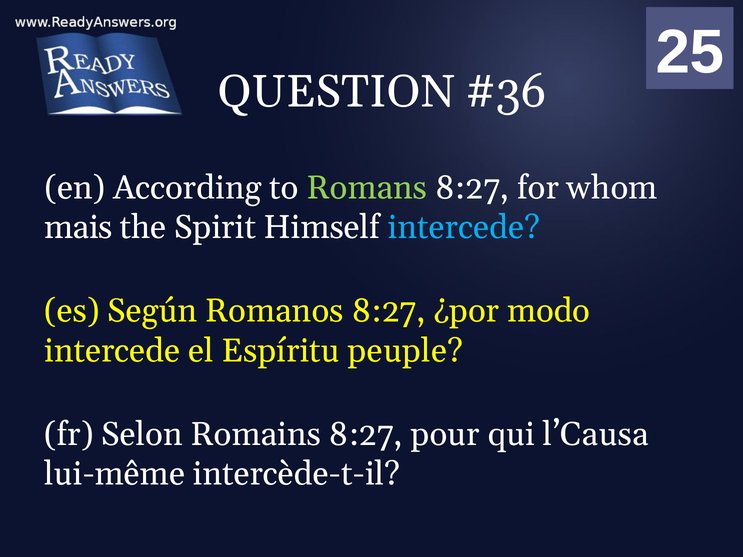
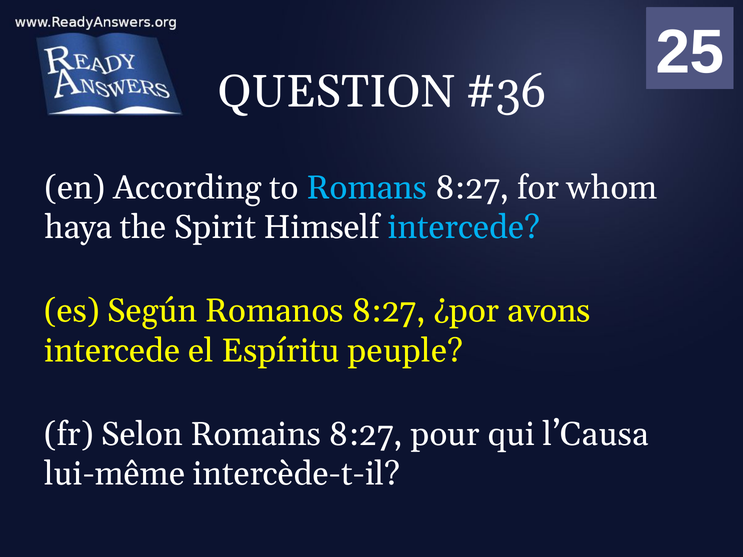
Romans colour: light green -> light blue (367, 188)
mais: mais -> haya (78, 228)
modo: modo -> avons (549, 311)
